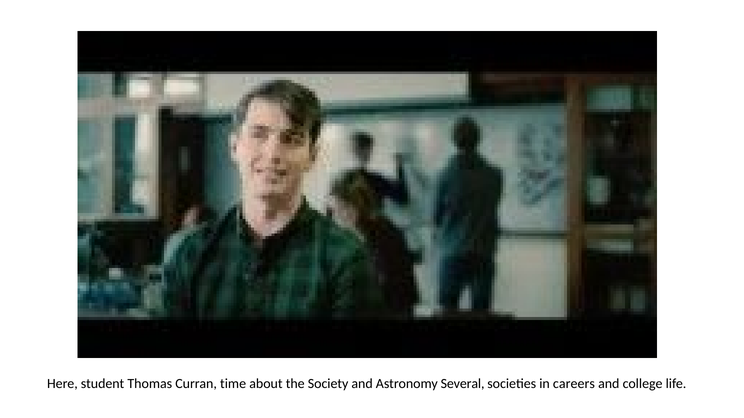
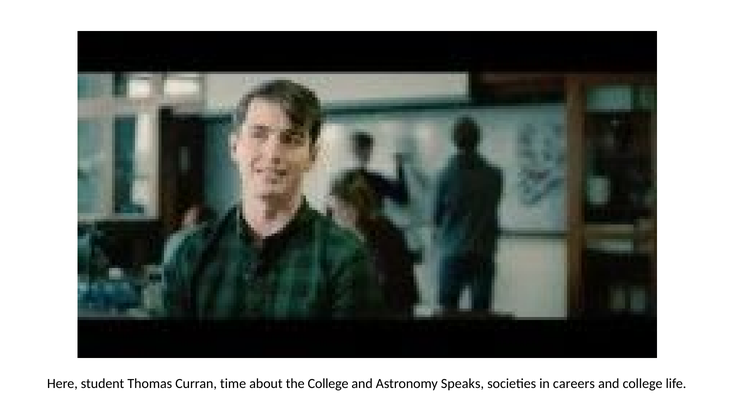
the Society: Society -> College (328, 384)
Several: Several -> Speaks (462, 384)
